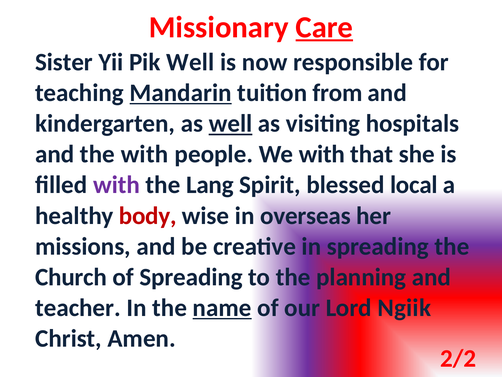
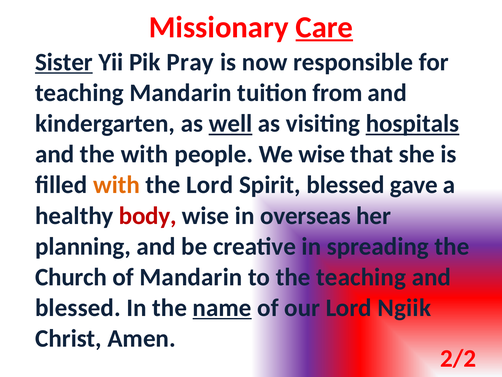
Sister underline: none -> present (64, 62)
Pik Well: Well -> Pray (190, 62)
Mandarin underline: present -> none (181, 93)
hospitals underline: none -> present (412, 123)
We with: with -> wise (322, 154)
with colour: purple -> orange (117, 185)
the Lang: Lang -> Lord (210, 185)
local: local -> gave (414, 185)
missions: missions -> planning (83, 246)
of Spreading: Spreading -> Mandarin (191, 277)
the planning: planning -> teaching (361, 277)
teacher: teacher -> blessed (78, 307)
